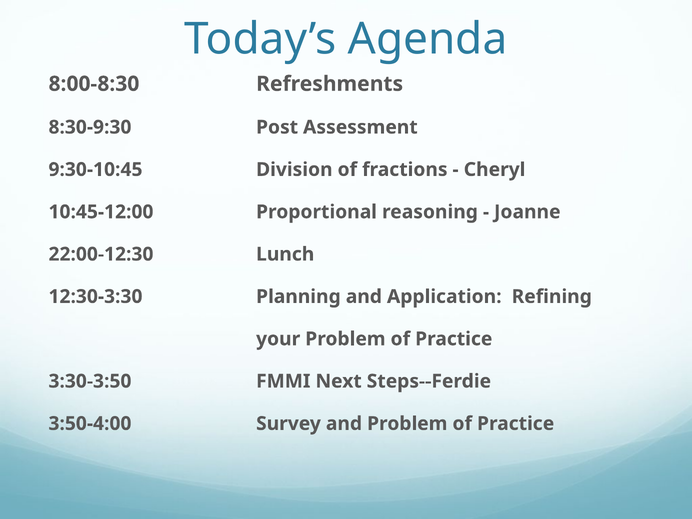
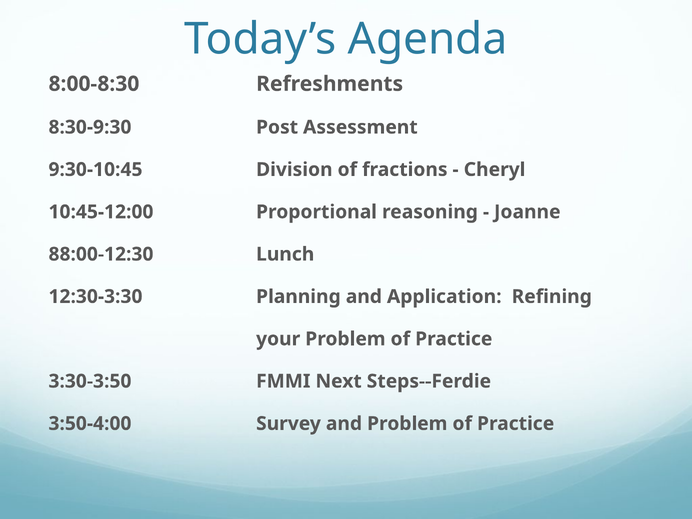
22:00-12:30: 22:00-12:30 -> 88:00-12:30 (101, 254)
